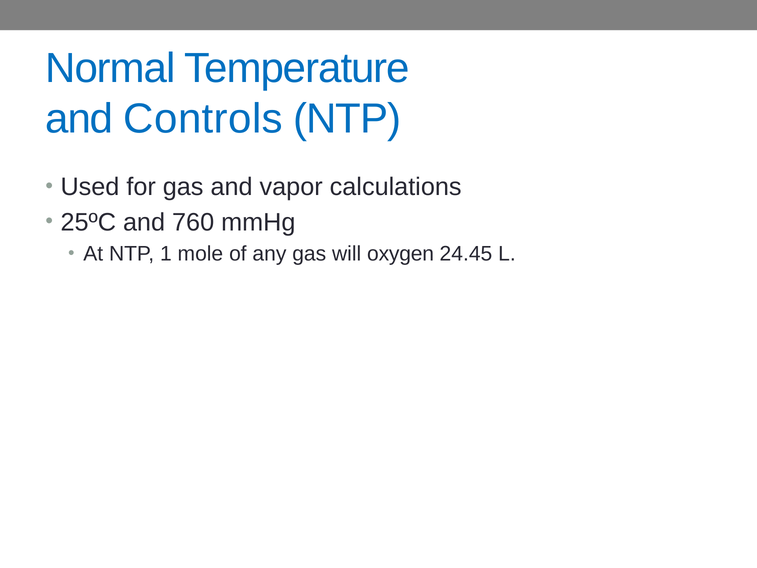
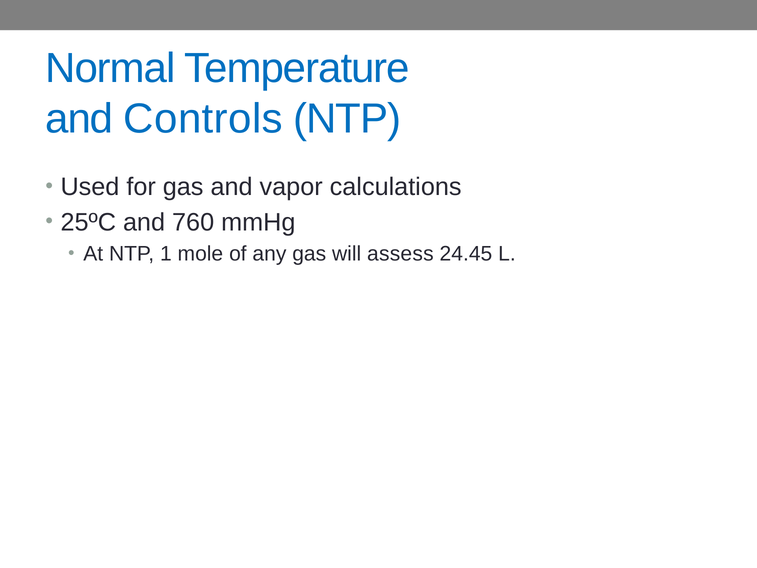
oxygen: oxygen -> assess (400, 254)
